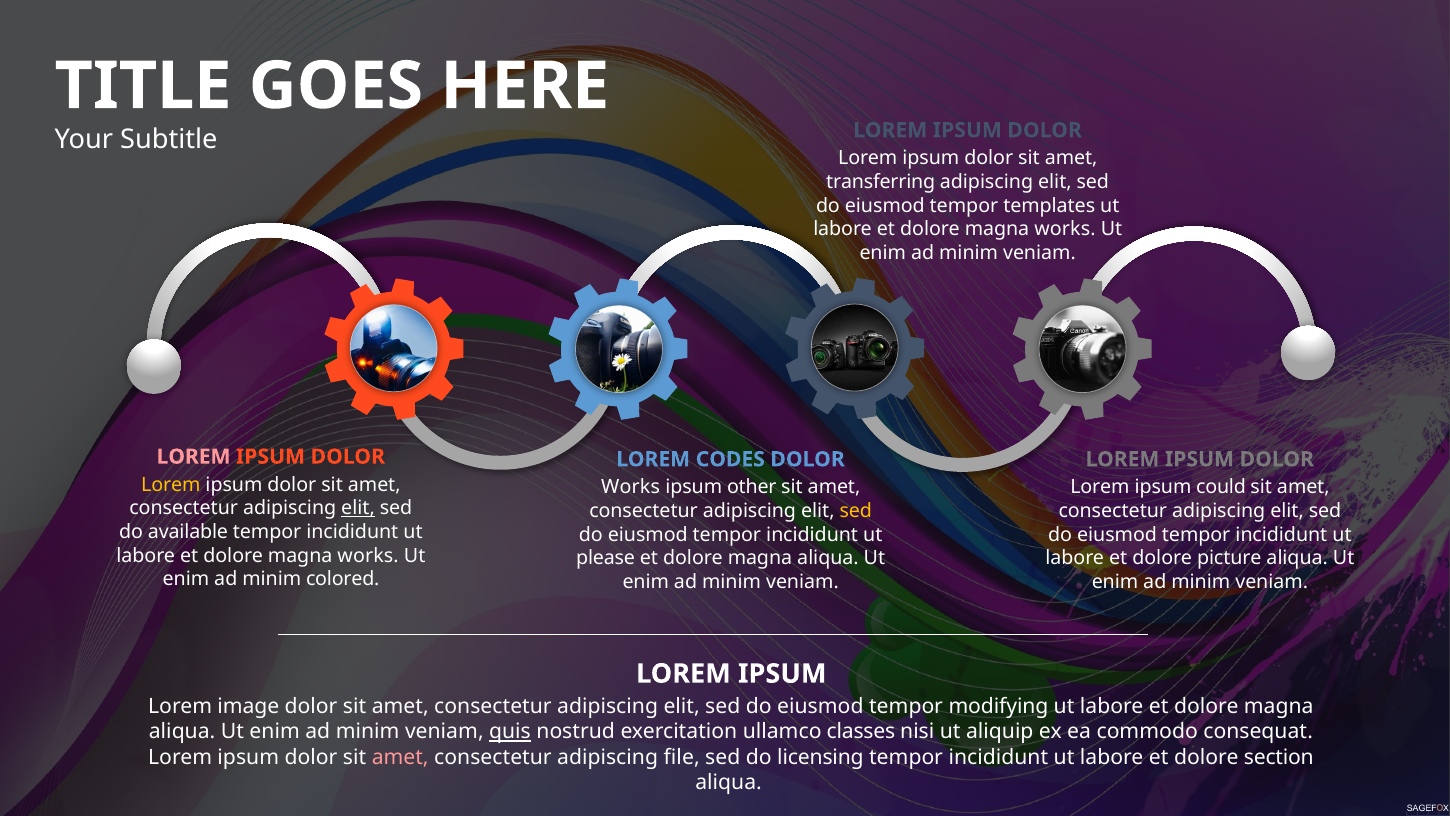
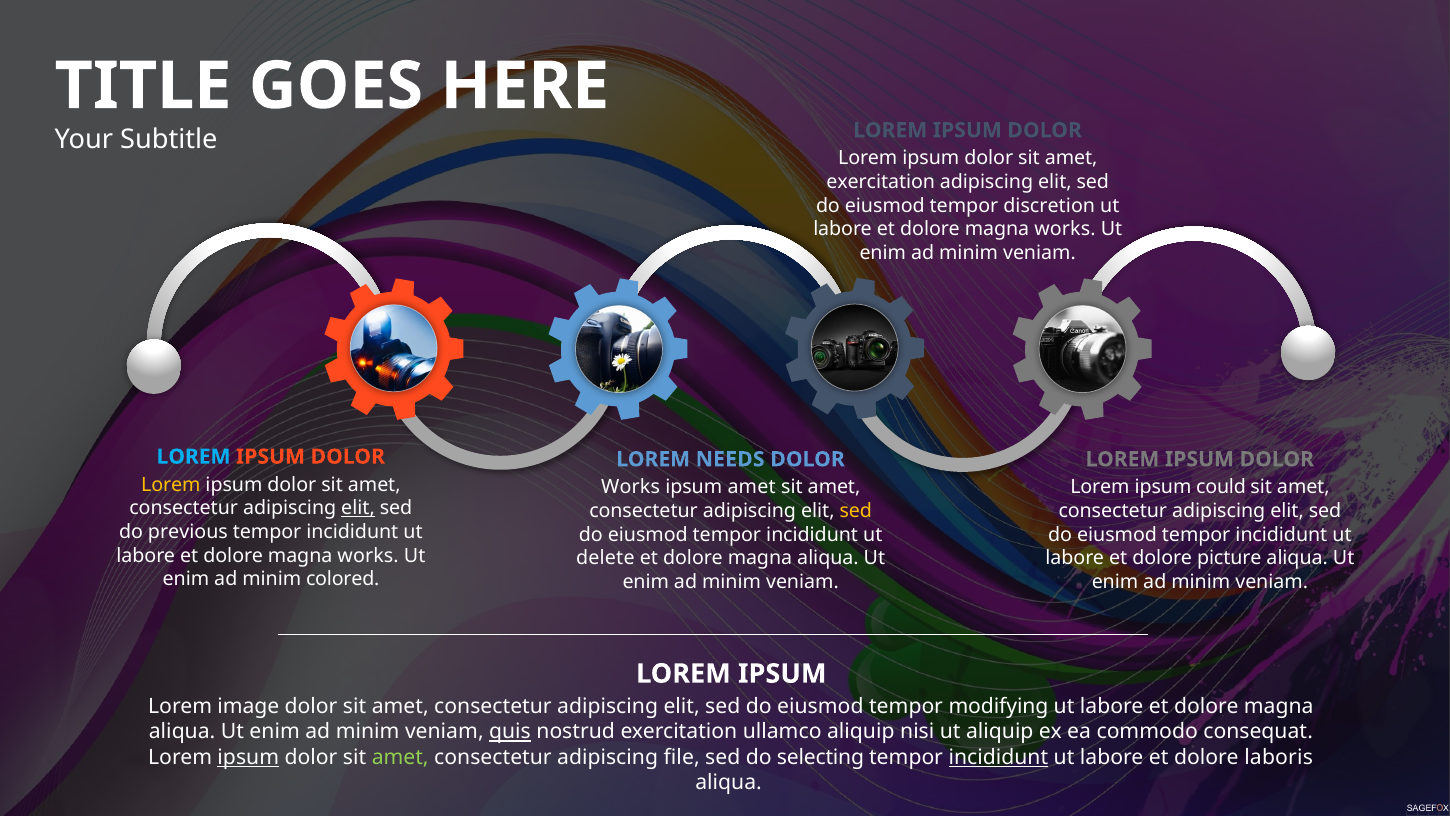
transferring: transferring -> exercitation (881, 182)
templates: templates -> discretion (1049, 205)
LOREM colour: pink -> light blue (194, 456)
CODES: CODES -> NEEDS (730, 459)
ipsum other: other -> amet (752, 487)
available: available -> previous (188, 532)
please: please -> delete (605, 558)
ullamco classes: classes -> aliquip (861, 732)
ipsum underline: none -> present (248, 757)
amet colour: pink -> light green (400, 757)
licensing: licensing -> selecting (821, 757)
incididunt underline: none -> present (998, 757)
section: section -> laboris (1279, 757)
